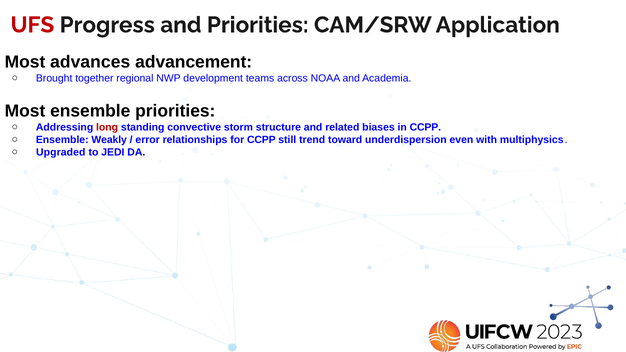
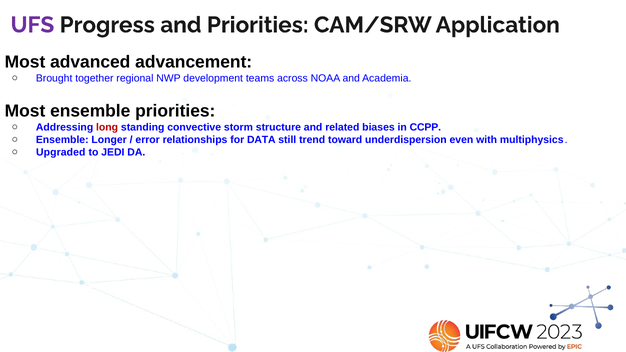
UFS colour: red -> purple (32, 25)
advances: advances -> advanced (90, 62)
Weakly: Weakly -> Longer (109, 140)
for CCPP: CCPP -> DATA (261, 140)
